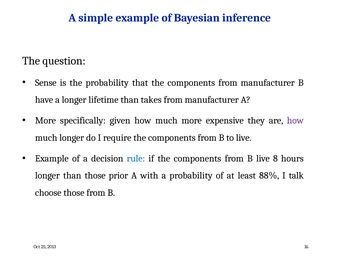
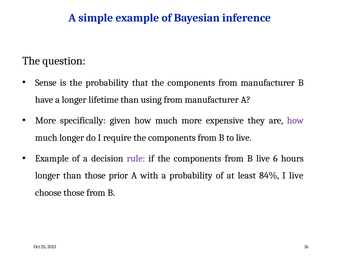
takes: takes -> using (151, 100)
rule colour: blue -> purple (136, 159)
8: 8 -> 6 (275, 159)
88%: 88% -> 84% (269, 176)
I talk: talk -> live (296, 176)
